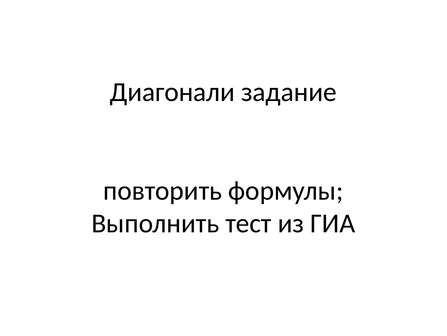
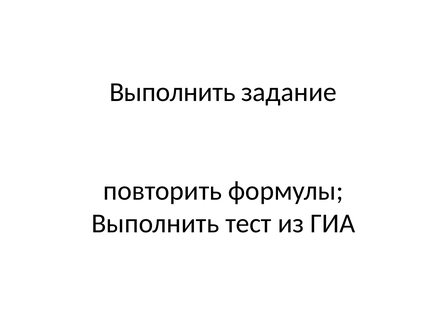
Диагонали: Диагонали -> Выполнить (172, 92)
